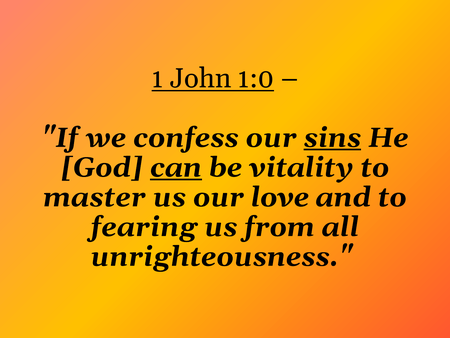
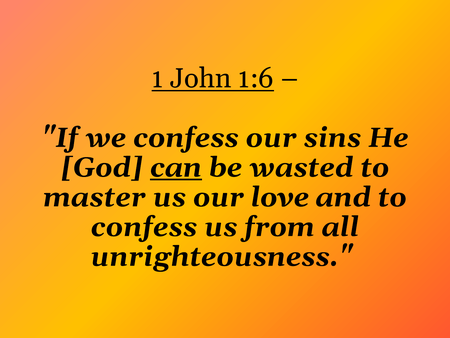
1:0: 1:0 -> 1:6 (256, 78)
sins underline: present -> none (332, 138)
vitality: vitality -> wasted (301, 167)
fearing: fearing -> confess (144, 227)
